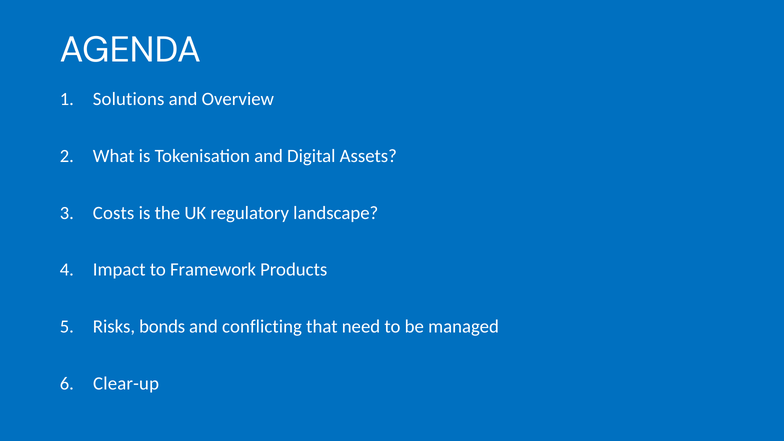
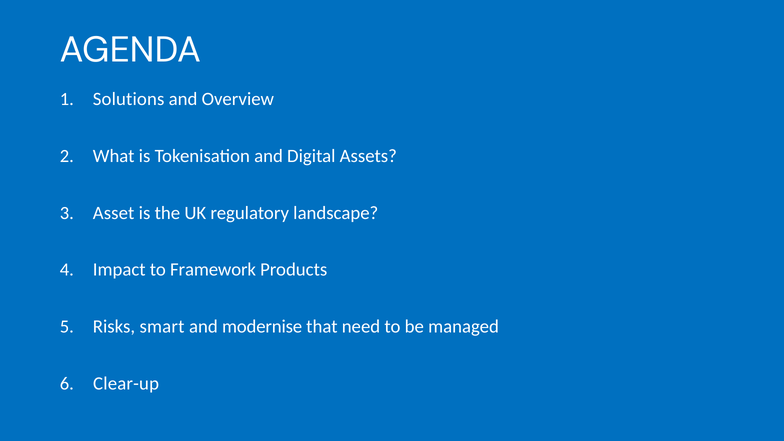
Costs: Costs -> Asset (114, 213)
bonds: bonds -> smart (162, 327)
conflicting: conflicting -> modernise (262, 327)
